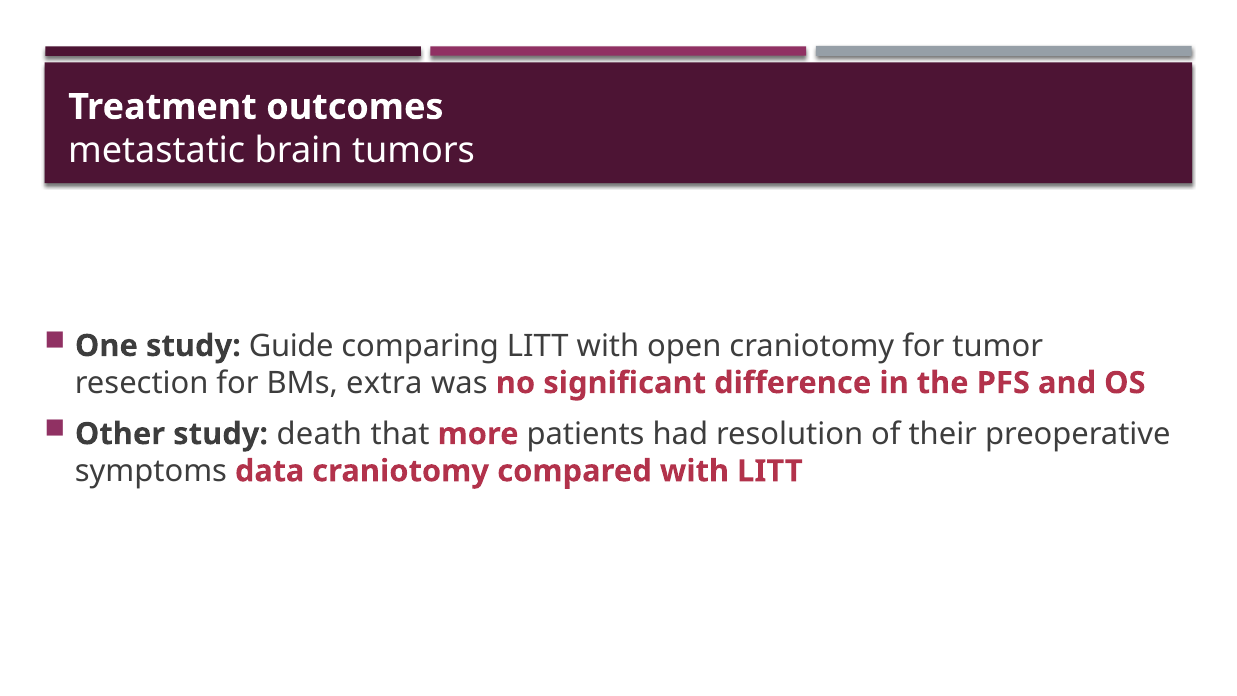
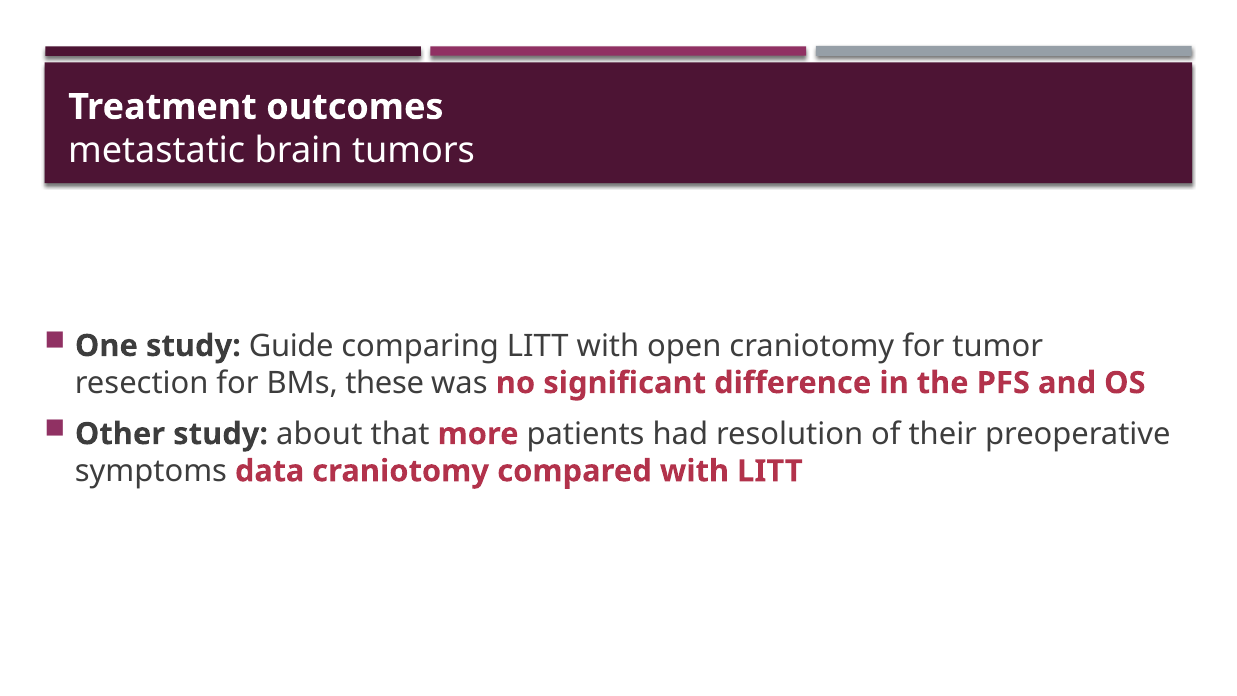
extra: extra -> these (385, 383)
death: death -> about (319, 434)
